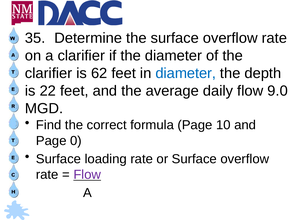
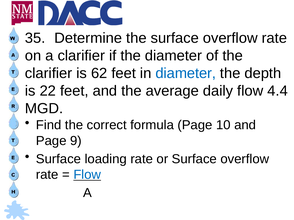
9.0: 9.0 -> 4.4 (278, 91)
0: 0 -> 9 (76, 141)
Flow colour: purple -> blue (87, 175)
